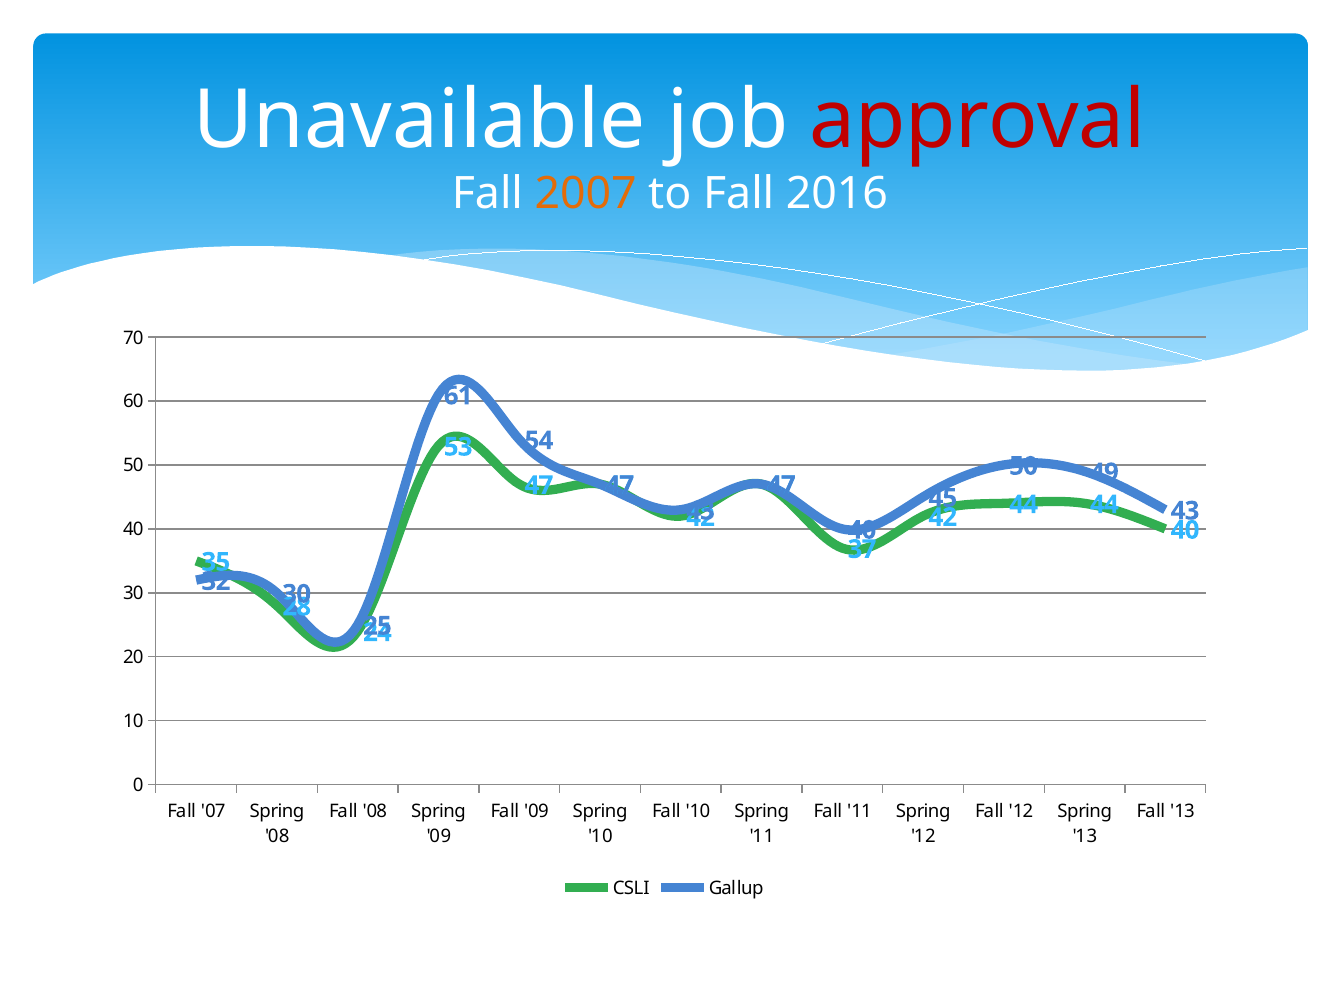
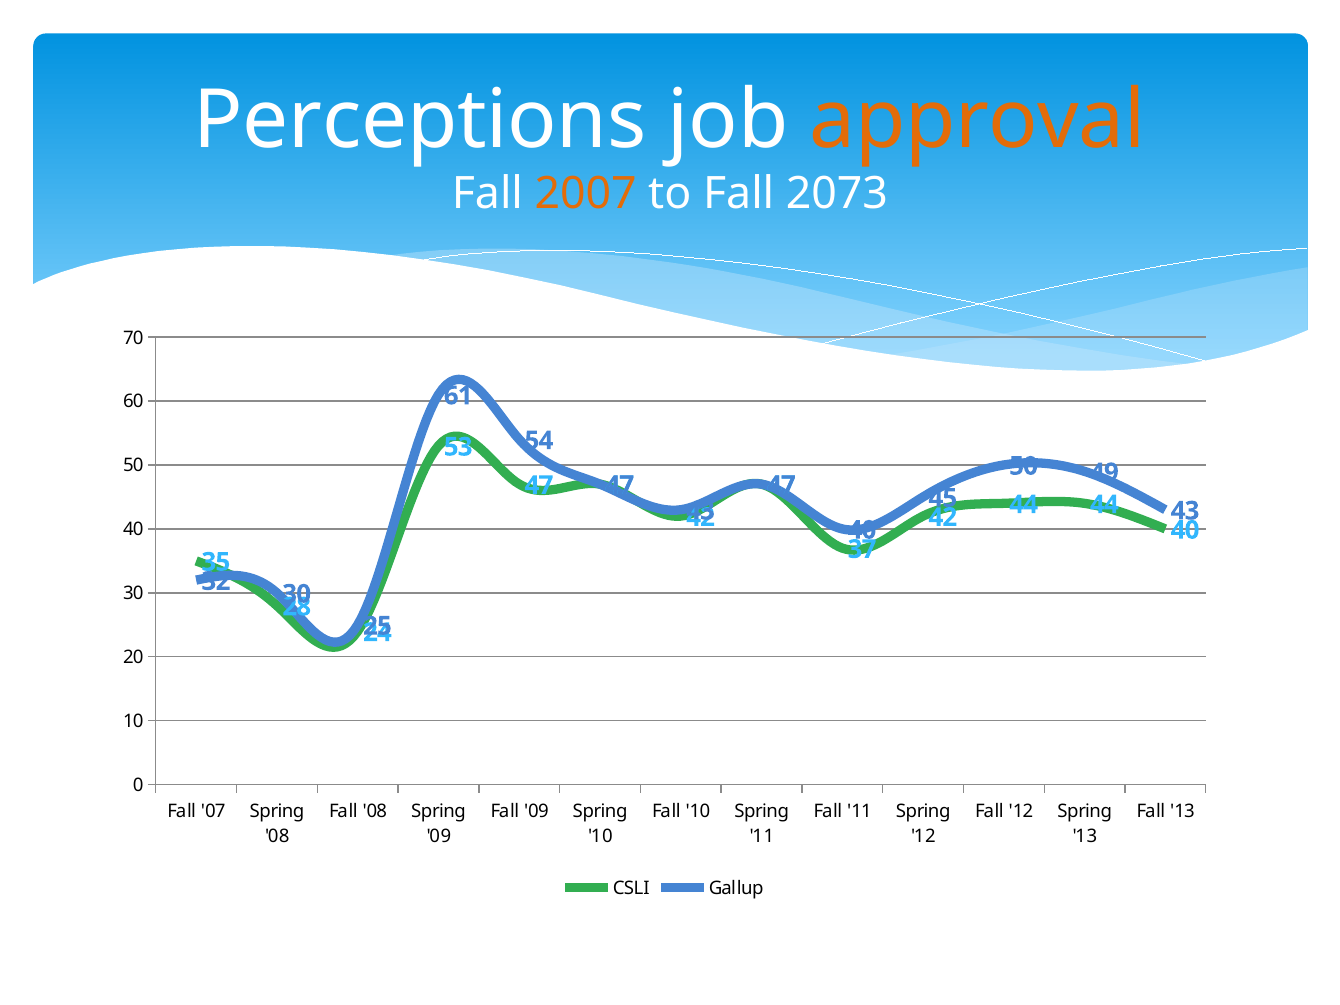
Unavailable: Unavailable -> Perceptions (420, 120)
approval colour: red -> orange (978, 120)
2016: 2016 -> 2073 (837, 194)
